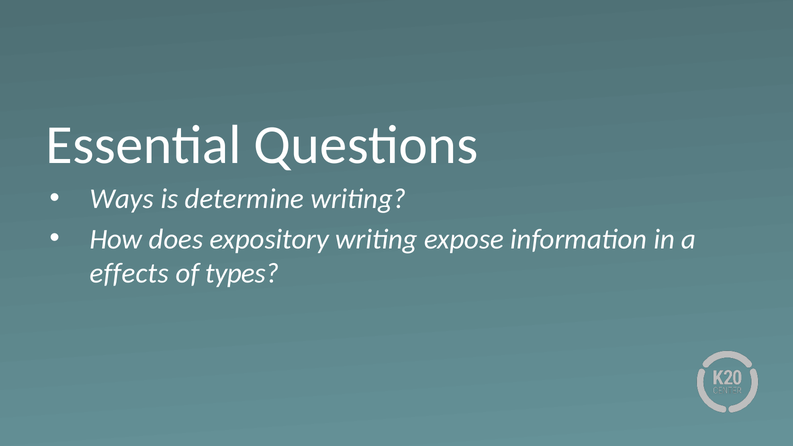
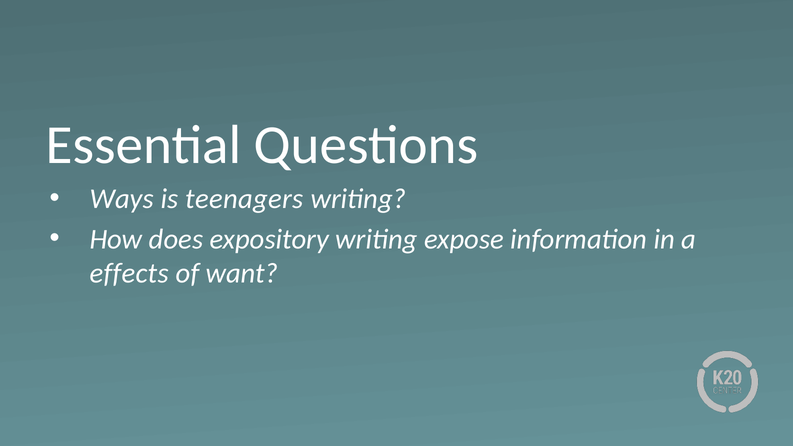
determine: determine -> teenagers (244, 199)
types: types -> want (242, 273)
